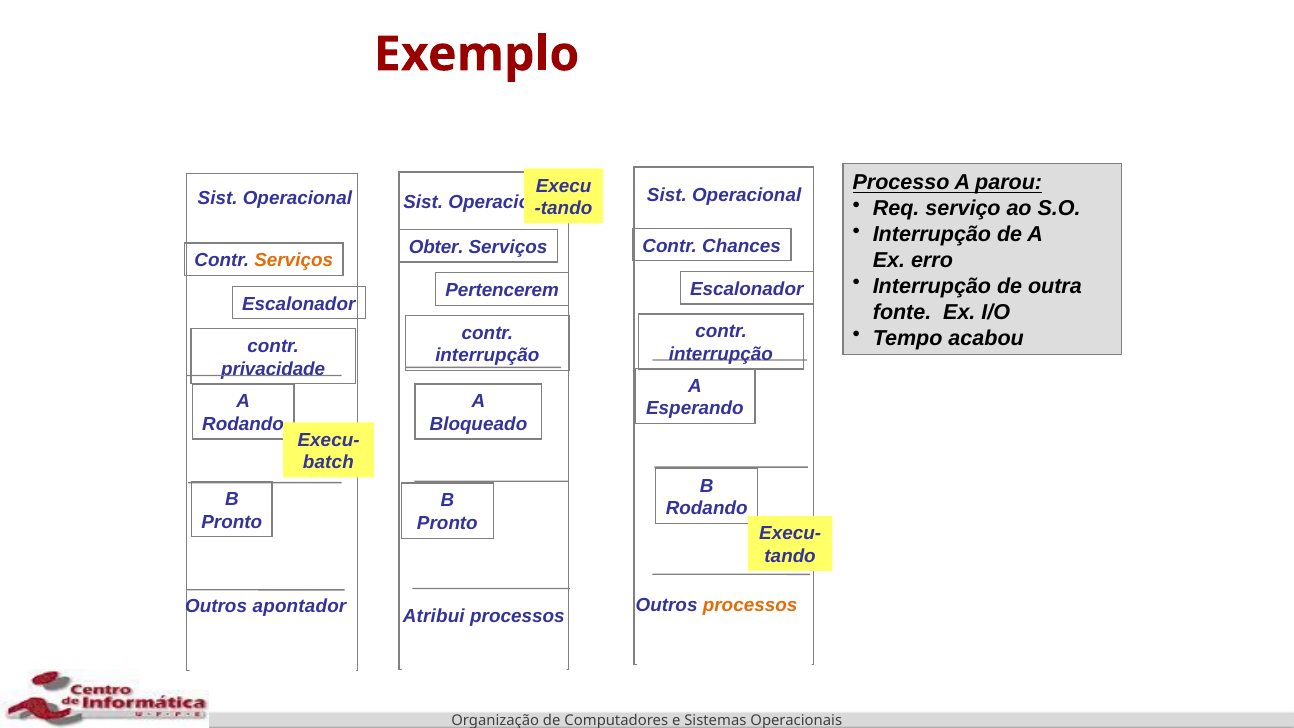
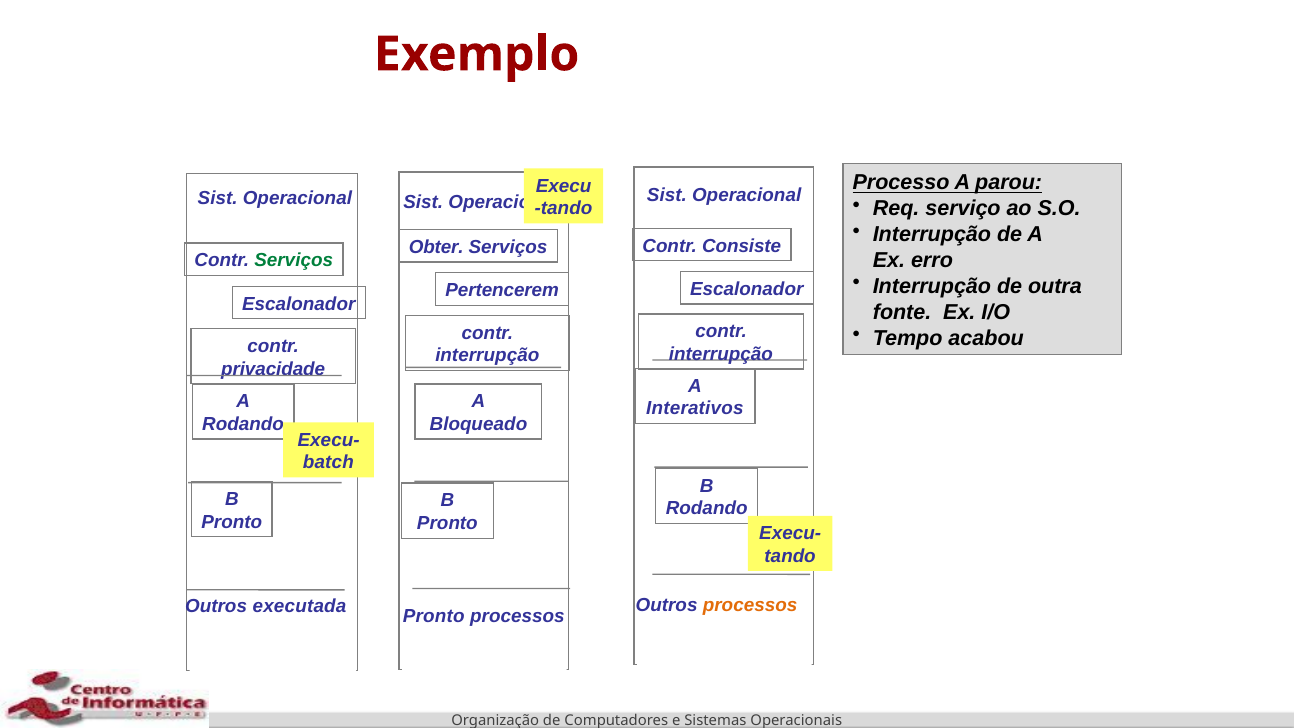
Chances: Chances -> Consiste (742, 246)
Serviços colour: orange -> green (294, 261)
Esperando: Esperando -> Interativos (695, 409)
apontador: apontador -> executada (299, 606)
Atribui: Atribui -> Pronto (434, 616)
